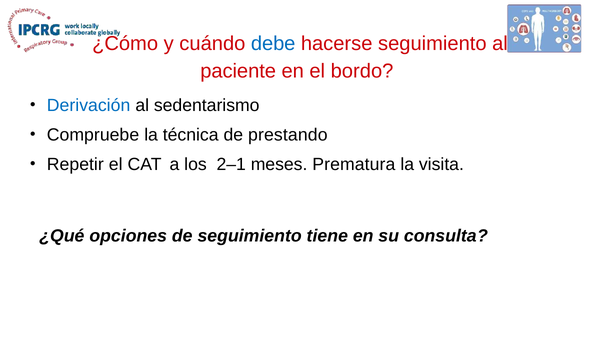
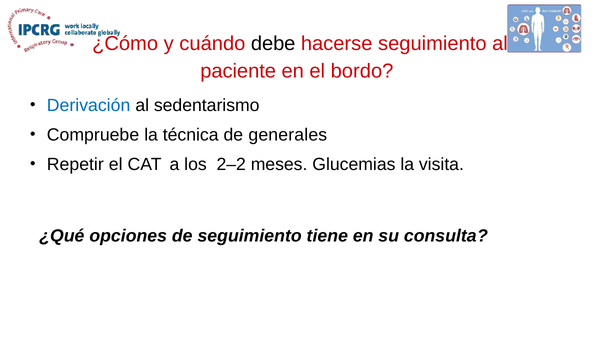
debe colour: blue -> black (273, 44)
prestando: prestando -> generales (288, 135)
2‒1: 2‒1 -> 2‒2 (231, 165)
Prematura: Prematura -> Glucemias (354, 165)
